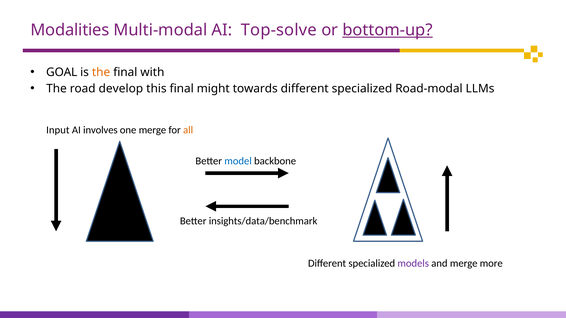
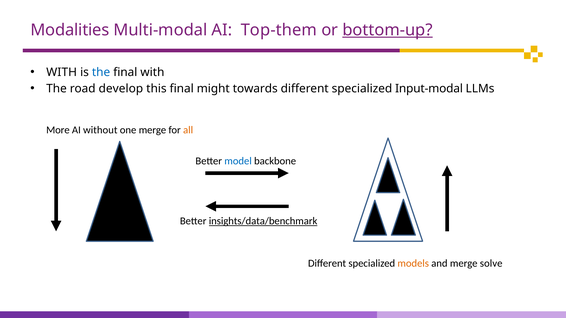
Top-solve: Top-solve -> Top-them (279, 30)
GOAL: GOAL -> WITH (62, 72)
the colour: orange -> blue (101, 72)
Road-modal: Road-modal -> Input-modal (429, 89)
Input: Input -> More (58, 130)
involves: involves -> without (100, 130)
insights/data/benchmark underline: none -> present (263, 221)
models colour: purple -> orange (413, 264)
more: more -> solve (491, 264)
